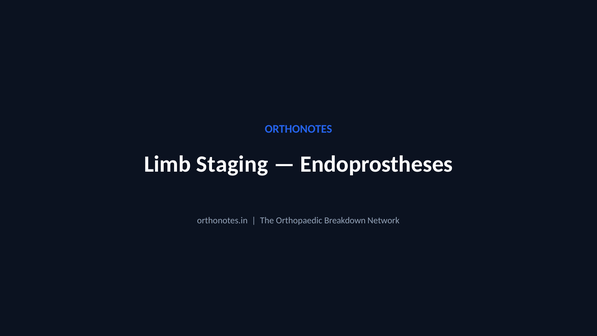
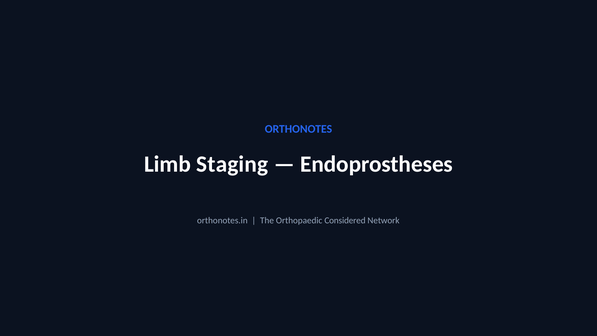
Breakdown: Breakdown -> Considered (345, 221)
